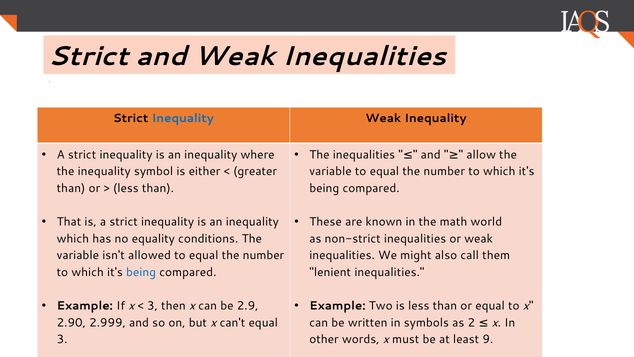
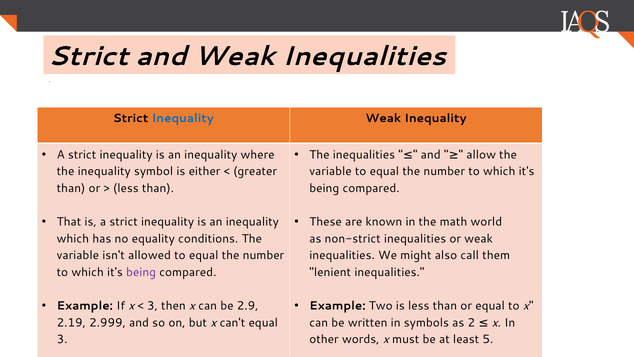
being colour: blue -> purple (141, 272)
2.90: 2.90 -> 2.19 (71, 322)
9: 9 -> 5 (488, 339)
